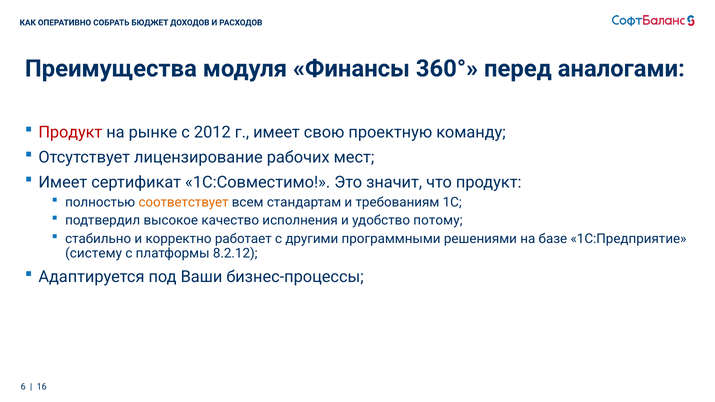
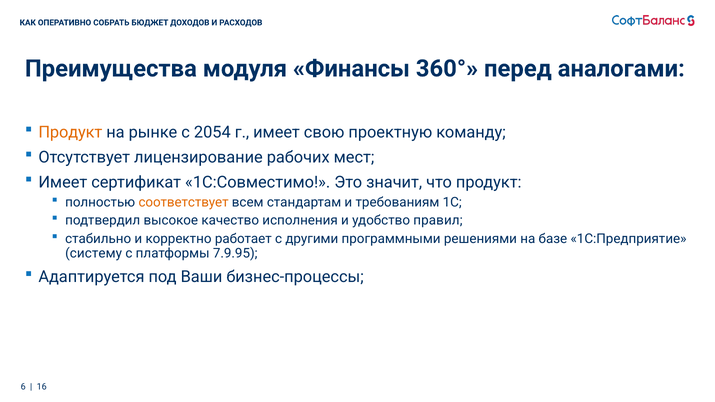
Продукт colour: red -> orange (70, 132)
2012: 2012 -> 2054 (212, 132)
потому: потому -> правил (438, 221)
8.2.12: 8.2.12 -> 7.9.95 (235, 253)
